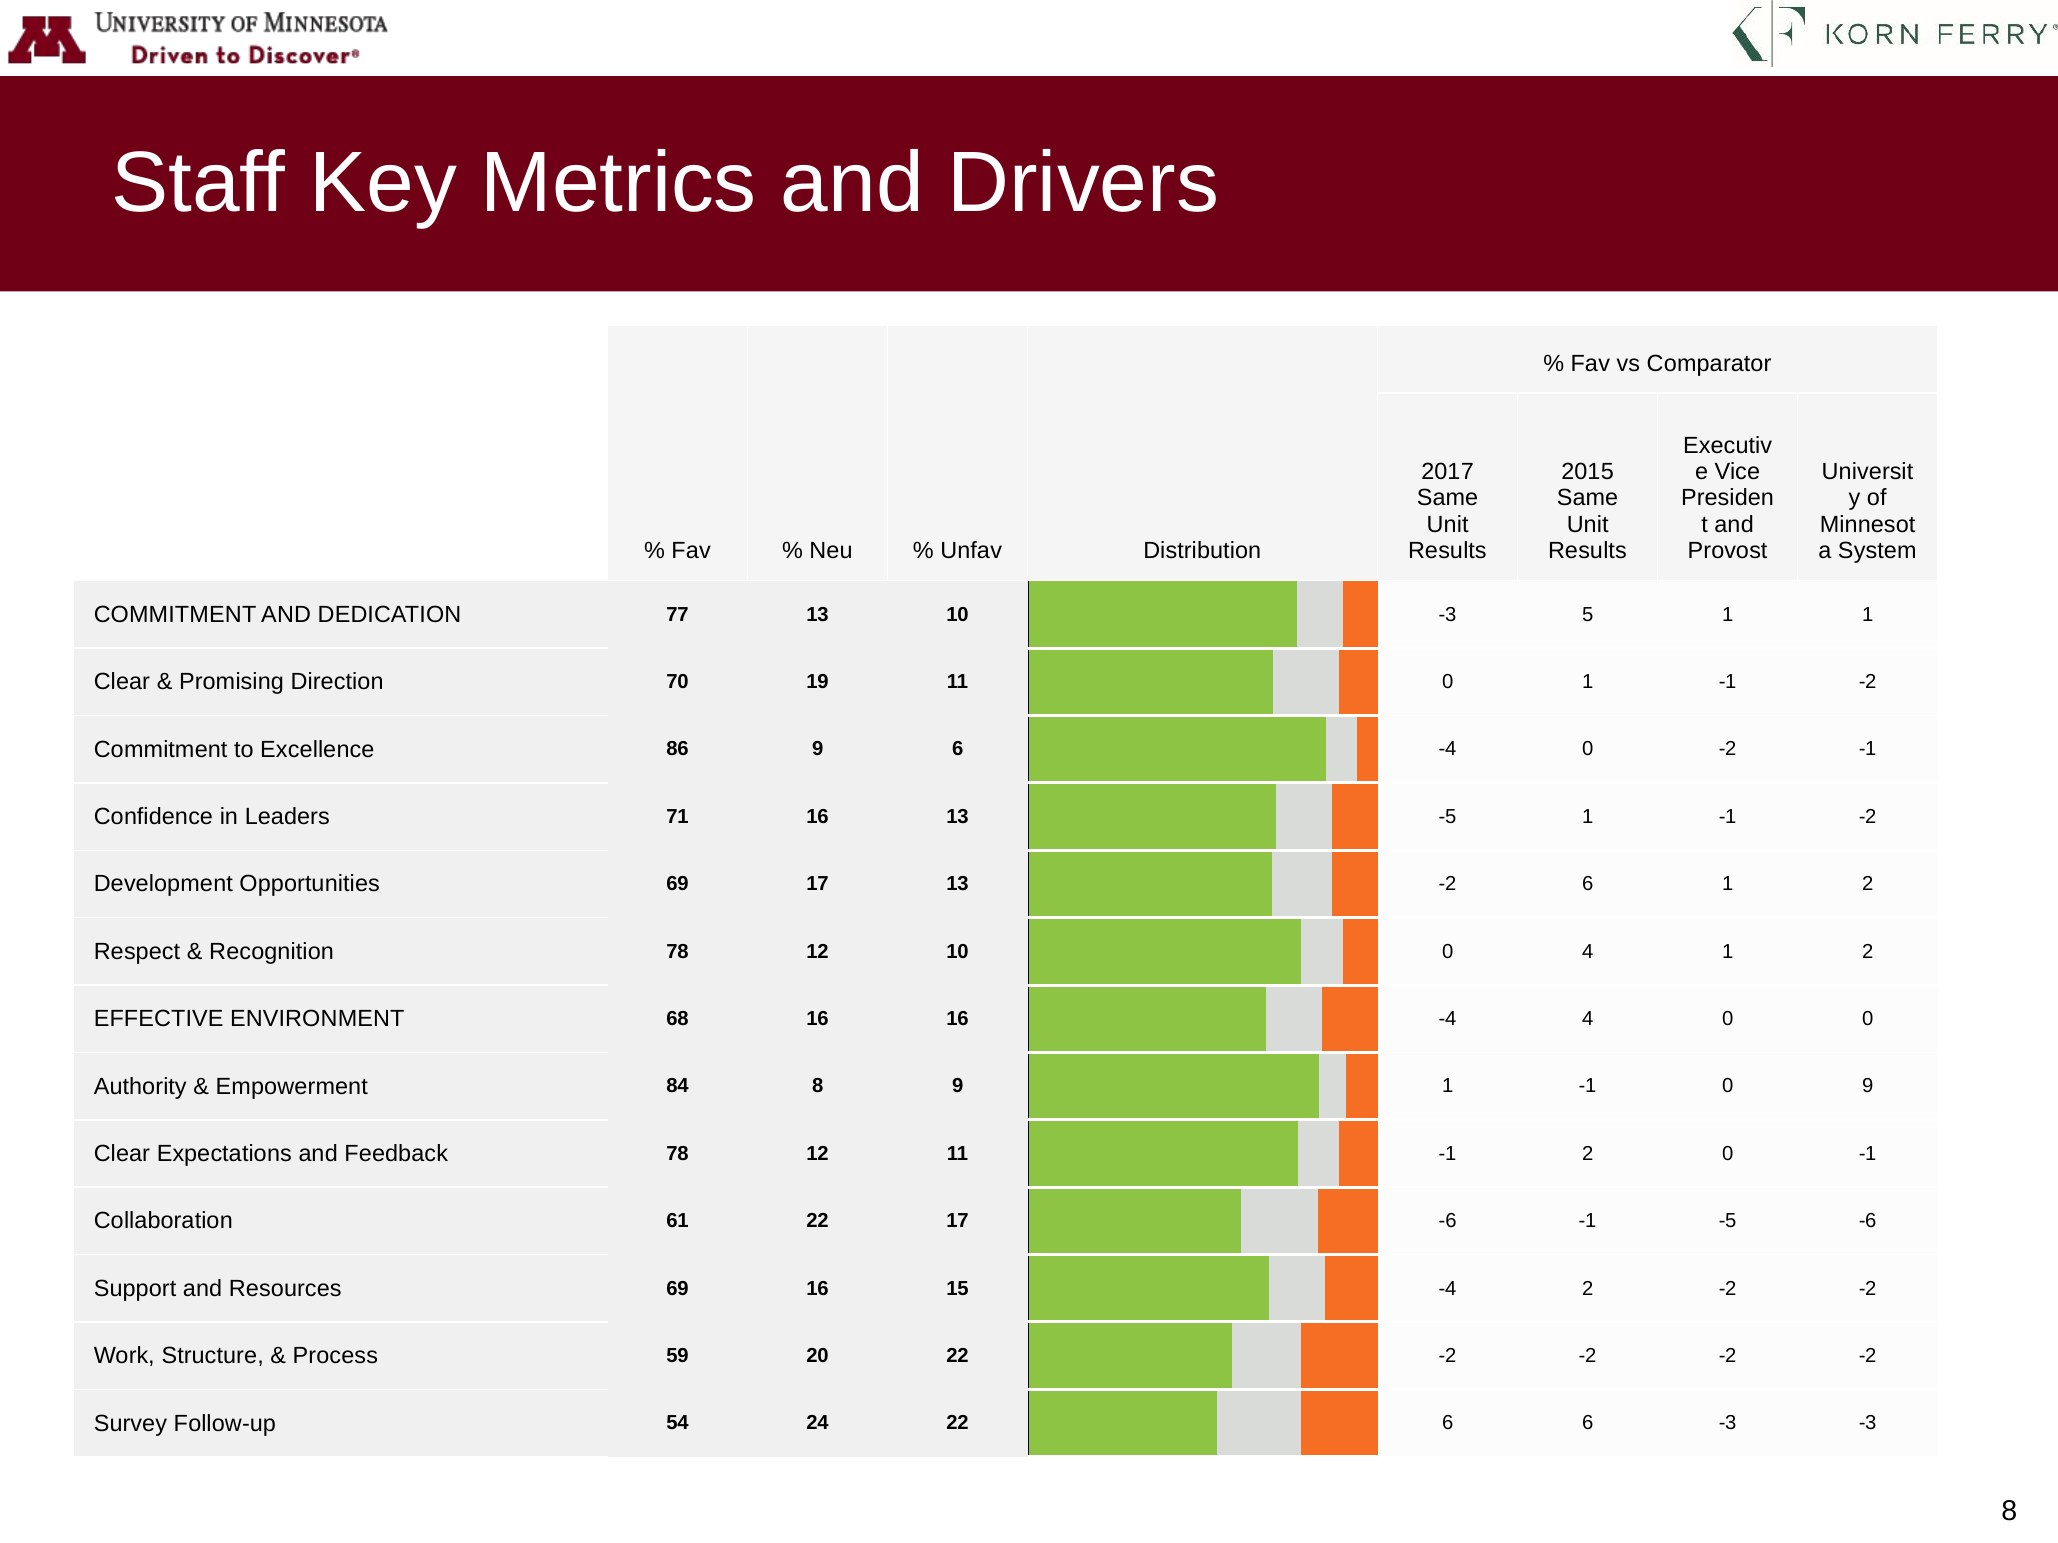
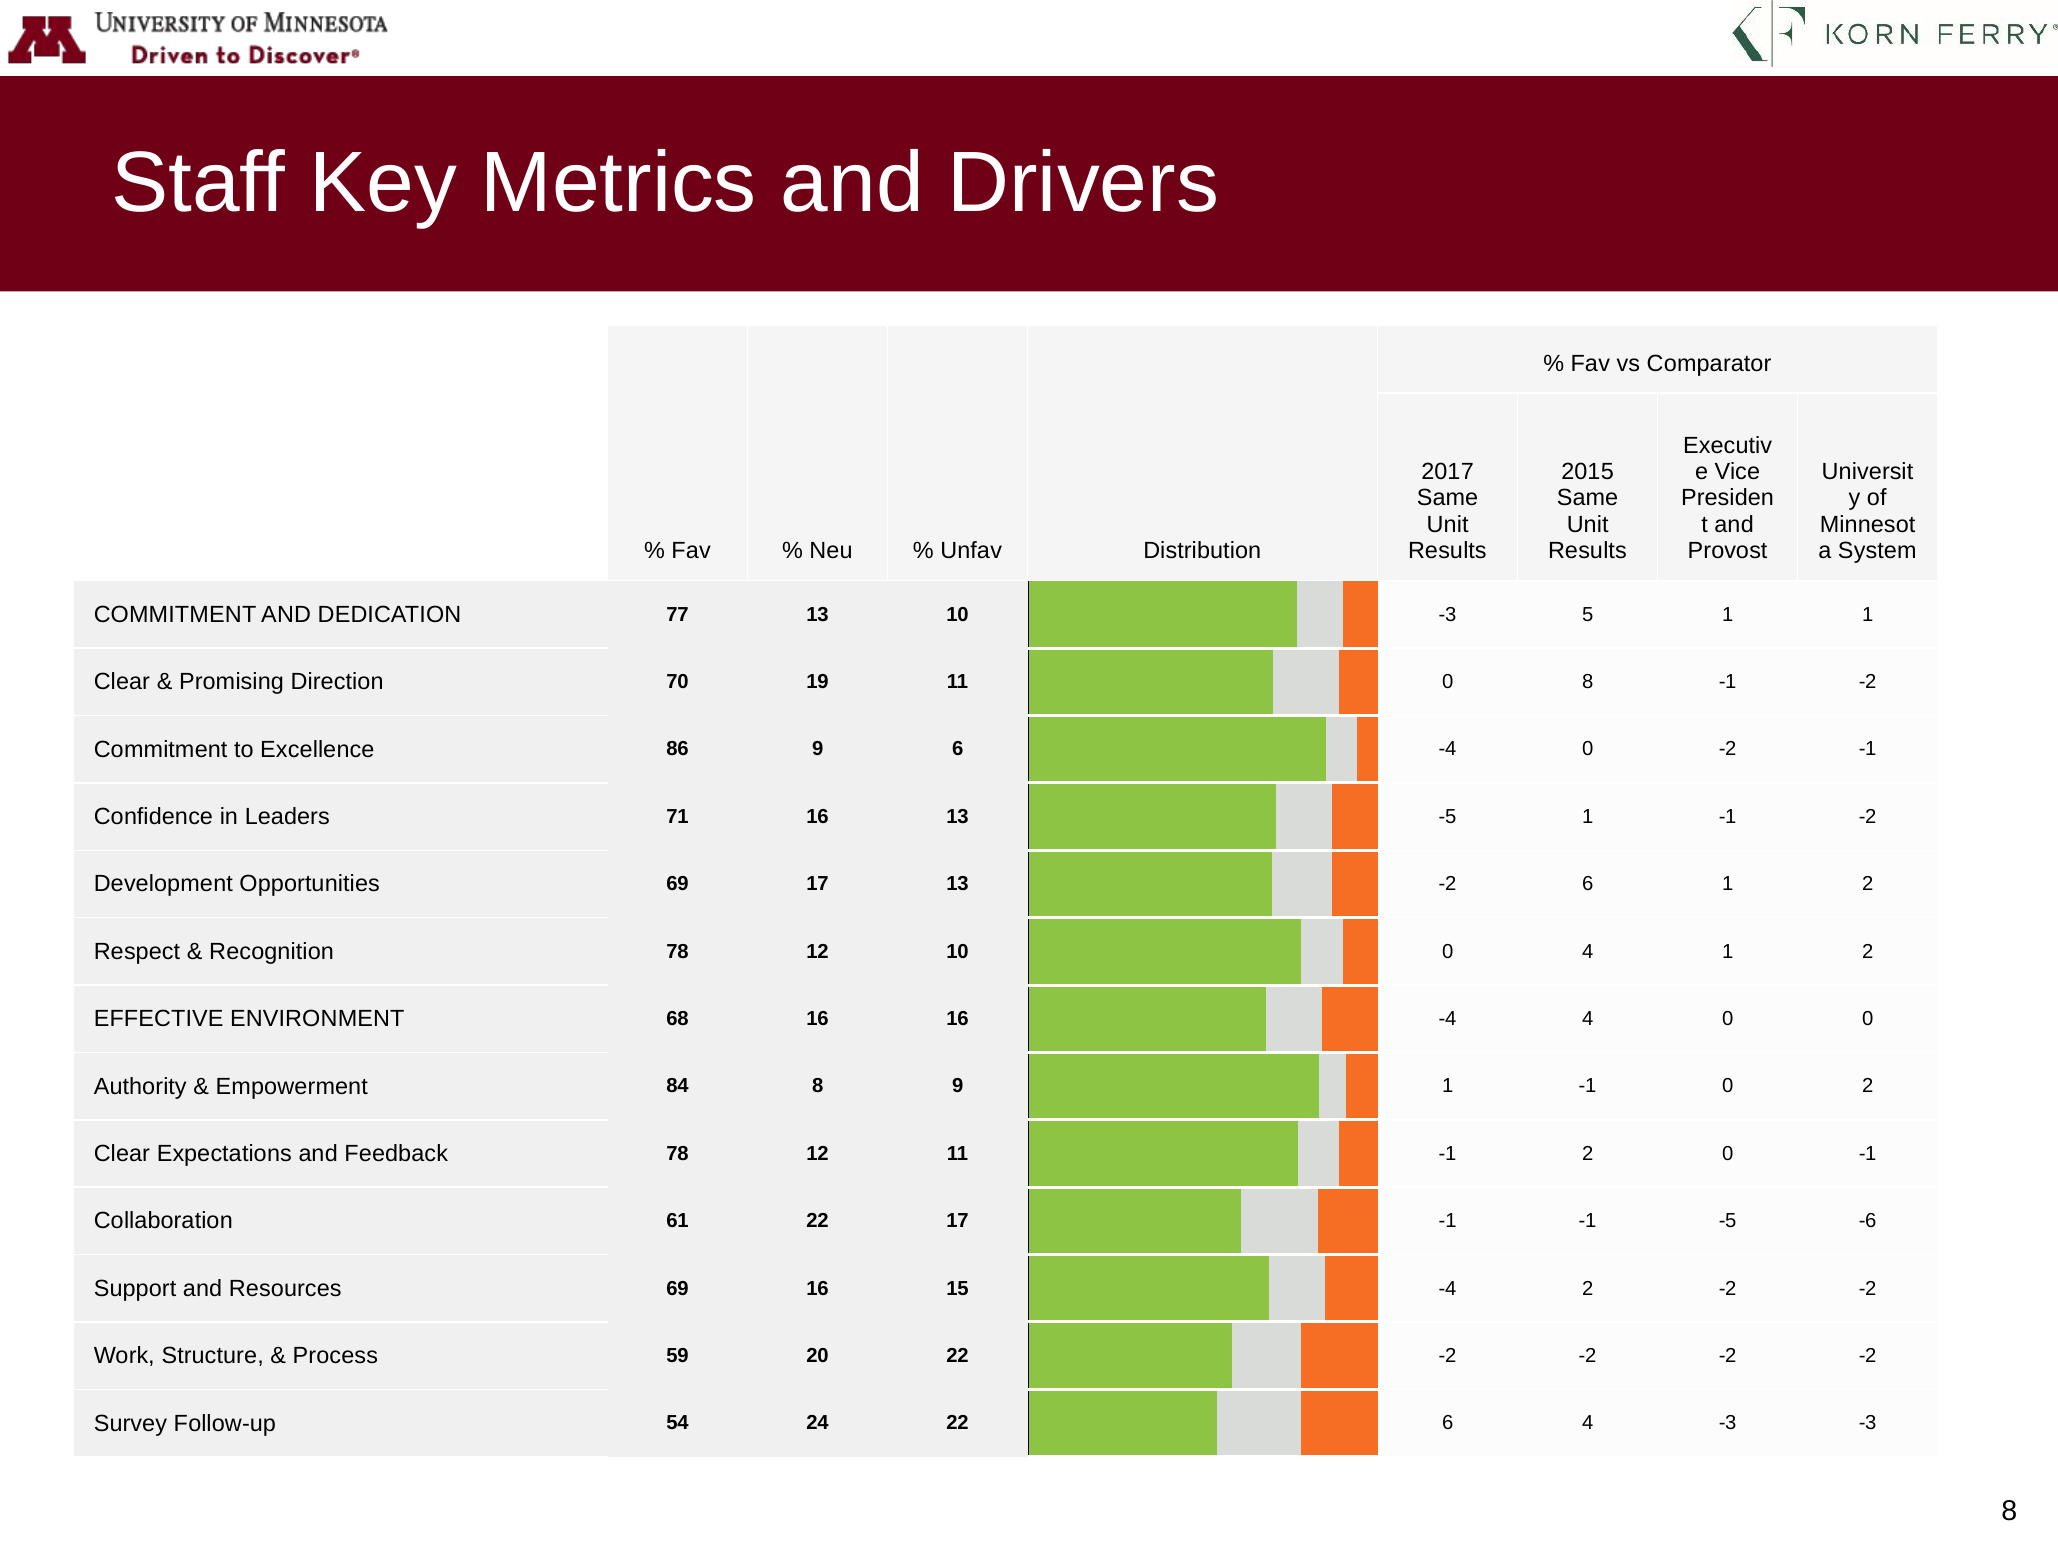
0 1: 1 -> 8 (1588, 682)
0 9: 9 -> 2 (1868, 1087)
17 -6: -6 -> -1 (1448, 1221)
6 6: 6 -> 4 (1588, 1424)
